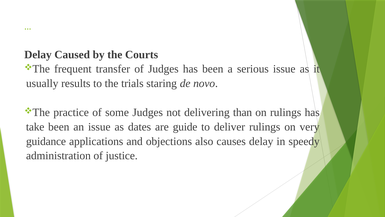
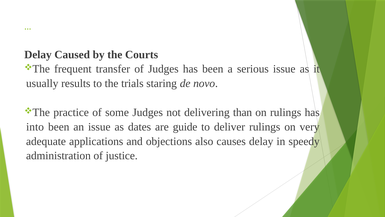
take: take -> into (35, 127)
guidance: guidance -> adequate (46, 141)
